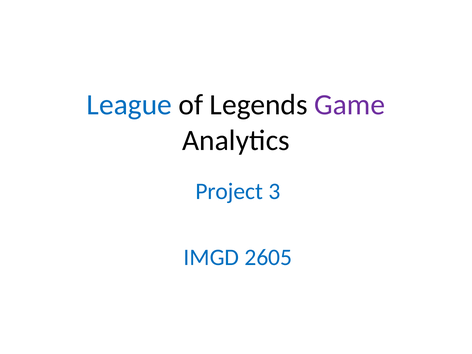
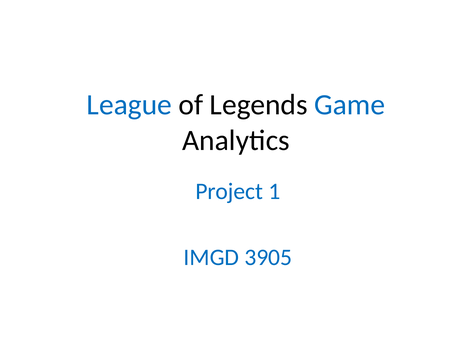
Game colour: purple -> blue (350, 105)
3: 3 -> 1 (274, 191)
2605: 2605 -> 3905 (268, 257)
